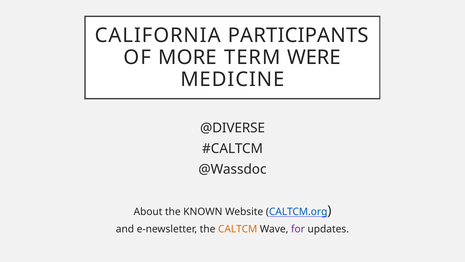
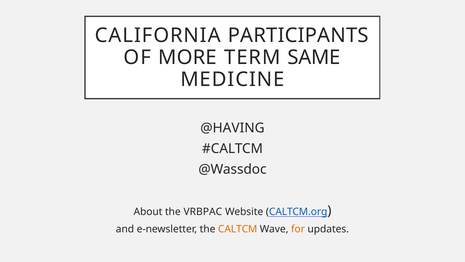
WERE: WERE -> SAME (314, 57)
@DIVERSE: @DIVERSE -> @HAVING (232, 128)
KNOWN: KNOWN -> VRBPAC (203, 212)
for colour: purple -> orange (298, 229)
